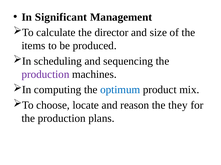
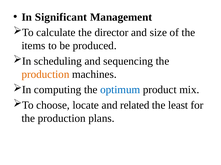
production colour: purple -> orange (45, 75)
reason: reason -> related (135, 106)
they: they -> least (178, 106)
